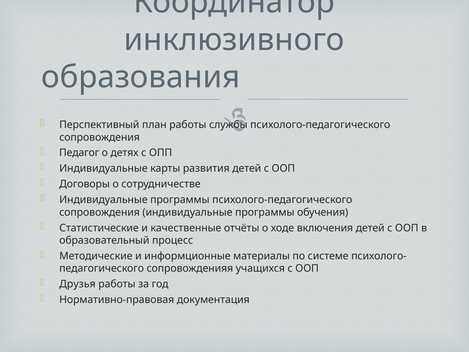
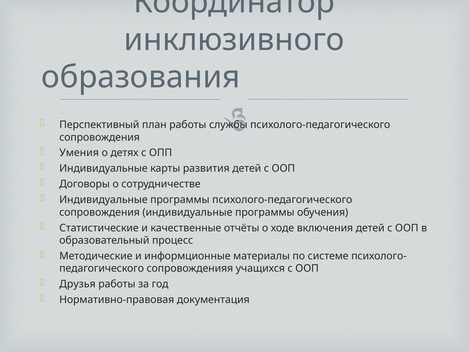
Педагог: Педагог -> Умения (79, 153)
